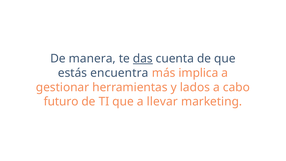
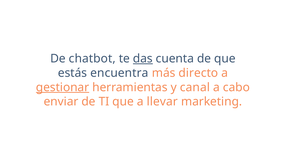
manera: manera -> chatbot (92, 59)
implica: implica -> directo (198, 73)
gestionar underline: none -> present (63, 87)
lados: lados -> canal (195, 87)
futuro: futuro -> enviar (61, 102)
